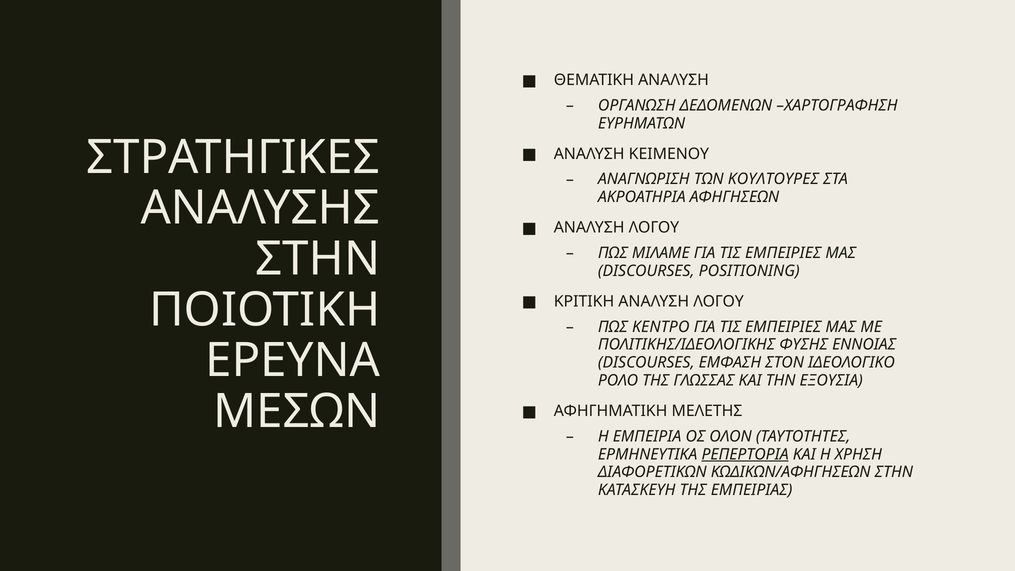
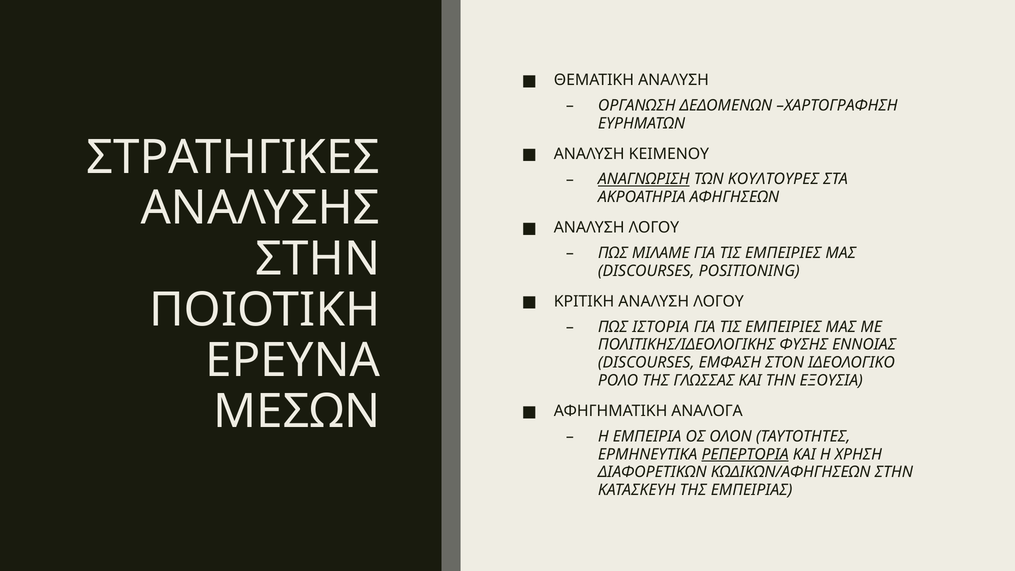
ΑΝΑΓΝΩΡΙΣΗ underline: none -> present (644, 179)
ΚΕΝΤΡΟ: ΚΕΝΤΡΟ -> ΙΣΤΟΡΙΑ (661, 327)
ΜΕΛΕΤΗΣ: ΜΕΛΕΤΗΣ -> ΑΝΑΛΟΓΑ (707, 411)
